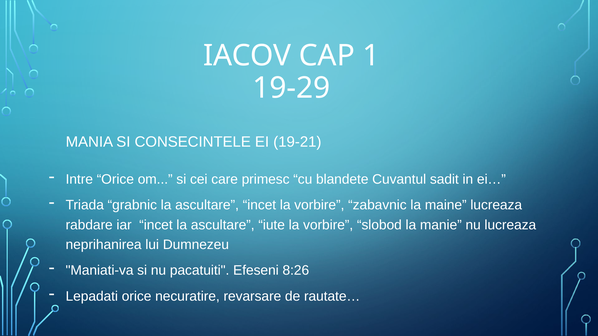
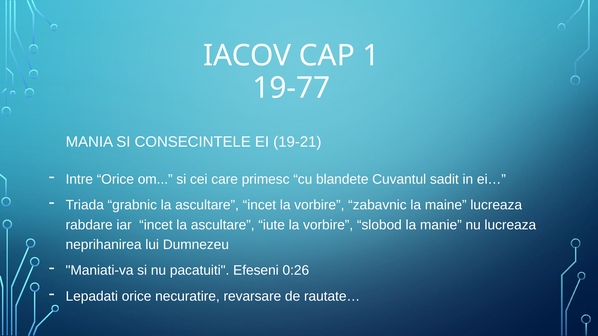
19-29: 19-29 -> 19-77 (291, 88)
8:26: 8:26 -> 0:26 (296, 271)
